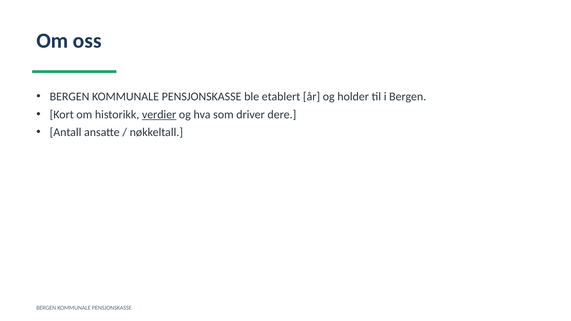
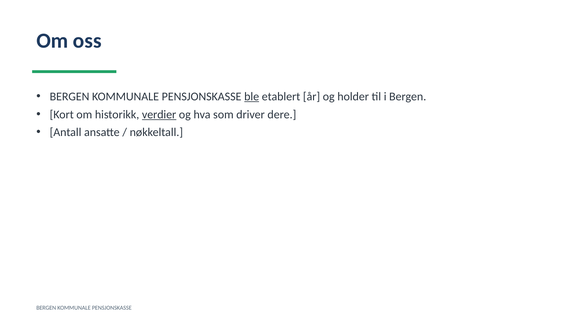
ble underline: none -> present (252, 97)
